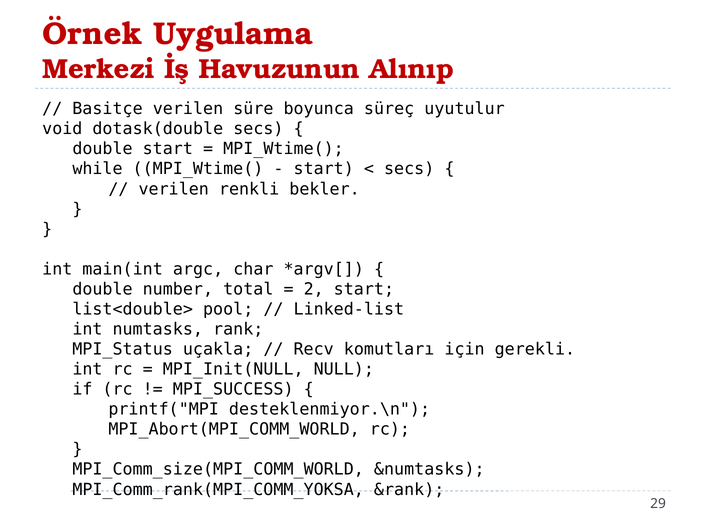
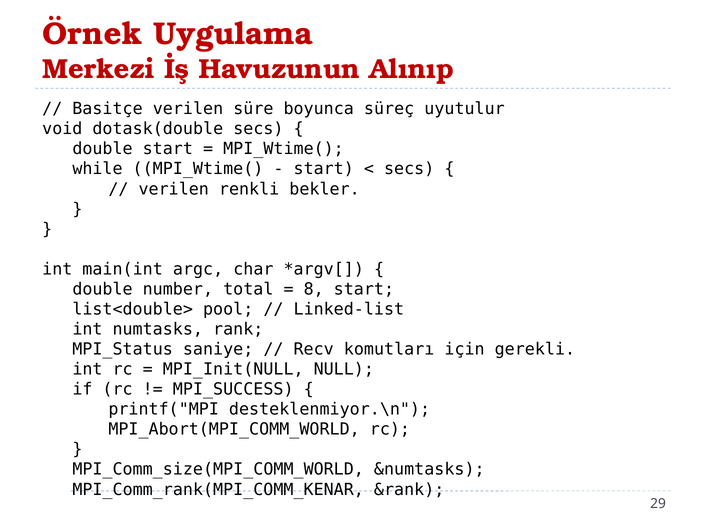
2: 2 -> 8 (314, 289)
uçakla: uçakla -> saniye (218, 349)
MPI_Comm_rank(MPI_COMM_YOKSA: MPI_Comm_rank(MPI_COMM_YOKSA -> MPI_Comm_rank(MPI_COMM_KENAR (218, 489)
